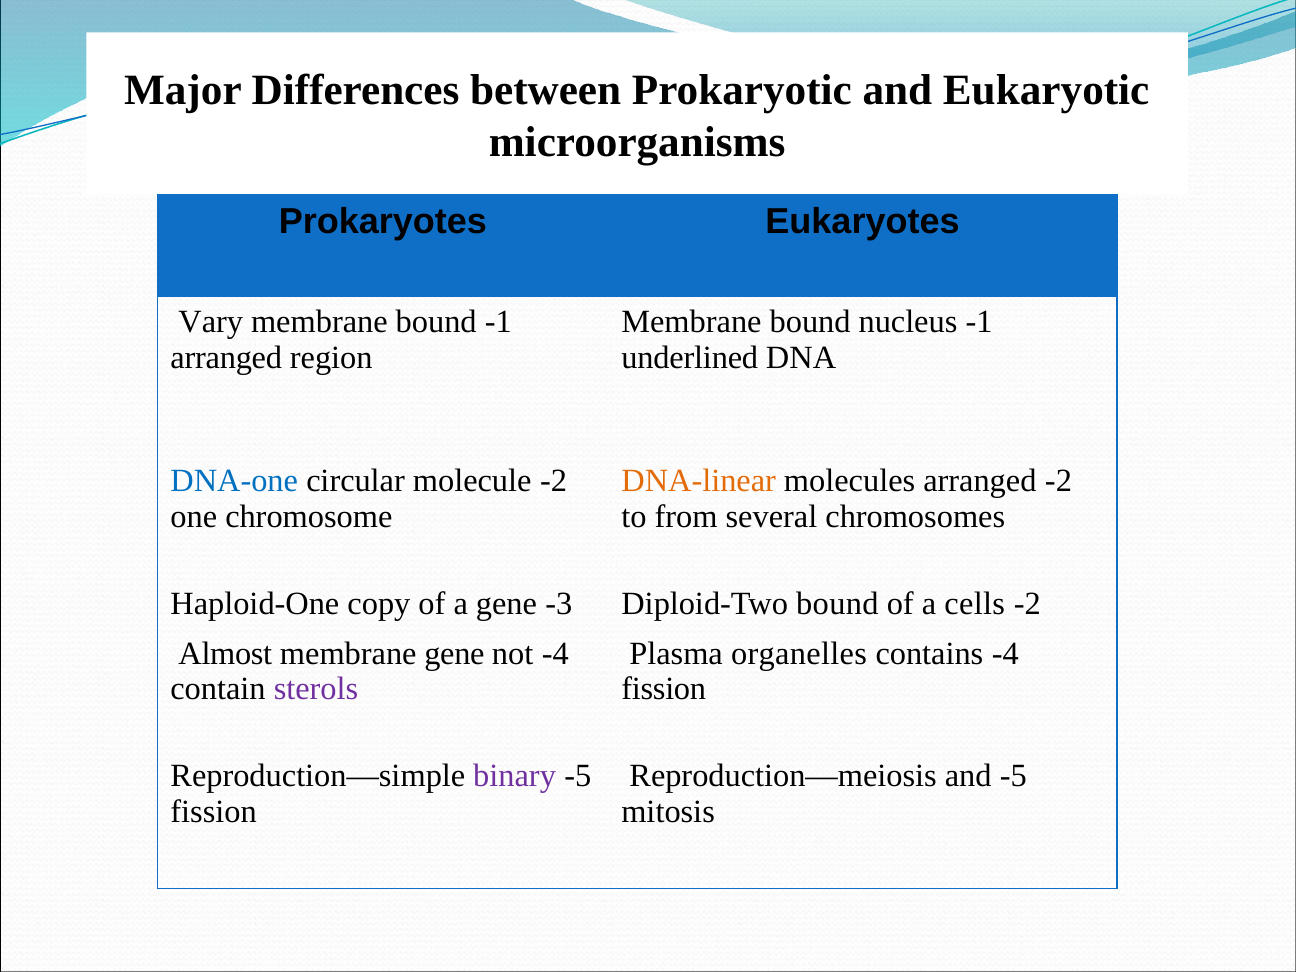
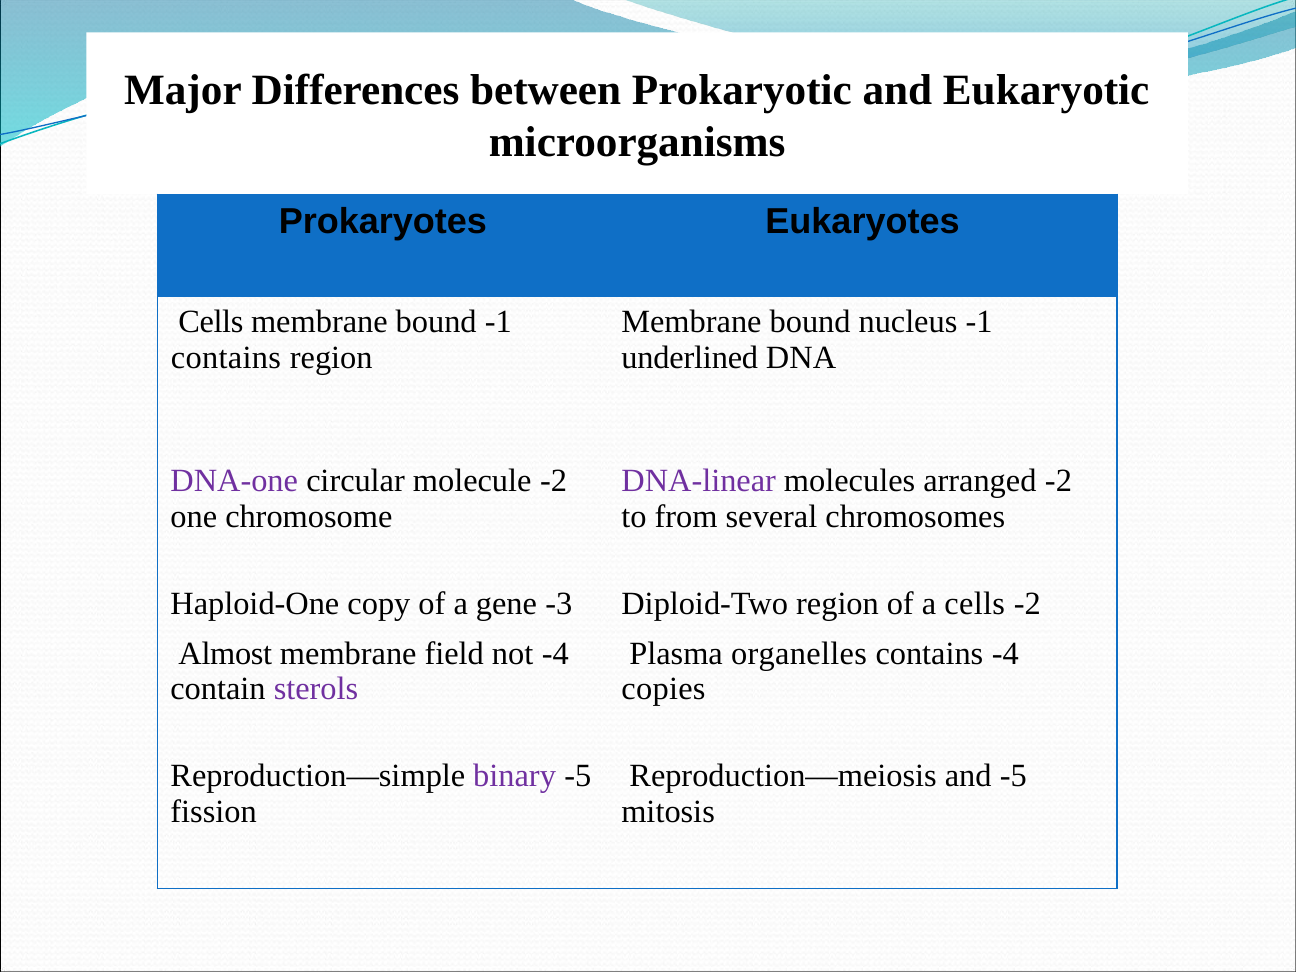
Vary: Vary -> Cells (211, 322)
arranged: arranged -> contains (226, 358)
DNA-one colour: blue -> purple (234, 481)
DNA-linear colour: orange -> purple (699, 481)
Diploid-Two bound: bound -> region (838, 604)
membrane gene: gene -> field (454, 653)
fission: fission -> copies (663, 689)
